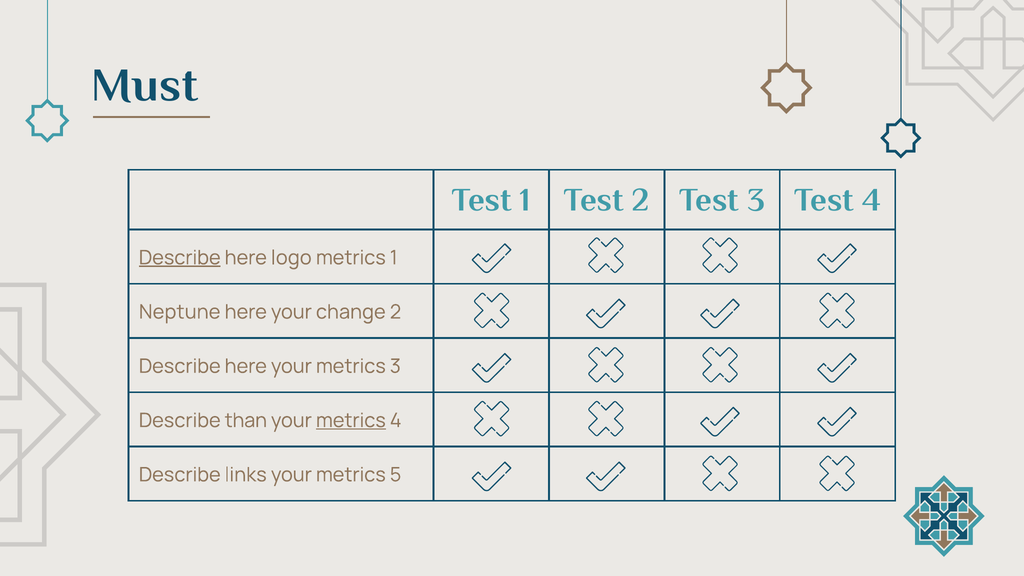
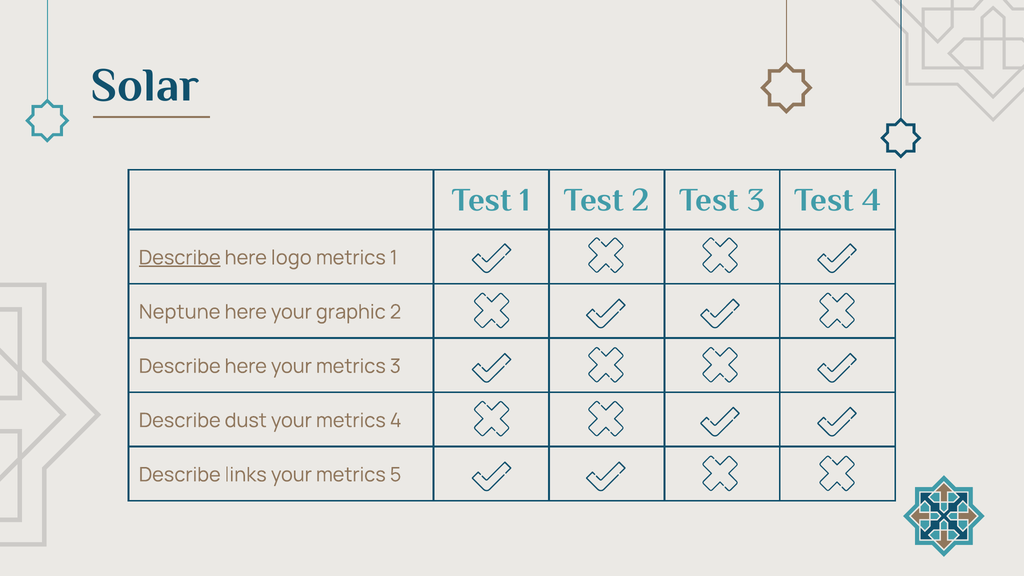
Must: Must -> Solar (145, 85)
change: change -> graphic (351, 312)
than: than -> dust (246, 421)
metrics underline: present -> none (351, 421)
